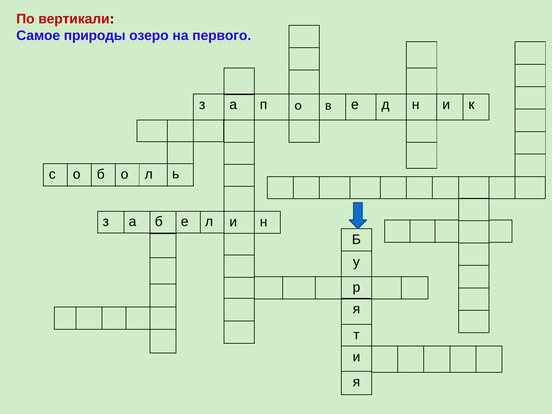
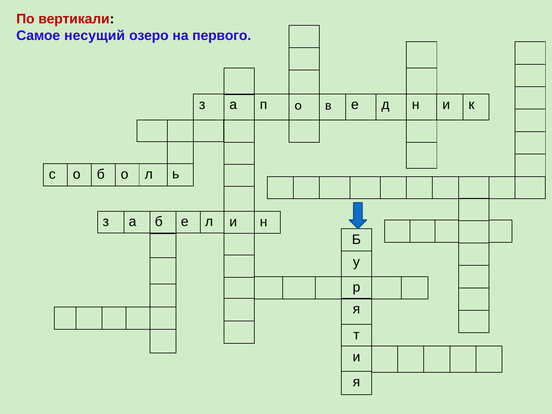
природы: природы -> несущий (95, 36)
